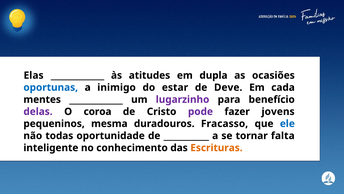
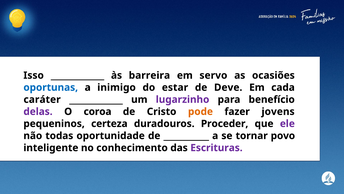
Elas: Elas -> Isso (34, 75)
atitudes: atitudes -> barreira (149, 75)
dupla: dupla -> servo (213, 75)
mentes: mentes -> caráter (42, 99)
pode colour: purple -> orange (200, 111)
mesma: mesma -> certeza (109, 123)
Fracasso: Fracasso -> Proceder (225, 123)
ele colour: blue -> purple (287, 123)
falta: falta -> povo (283, 135)
Escrituras colour: orange -> purple (216, 147)
